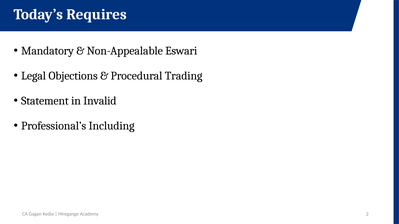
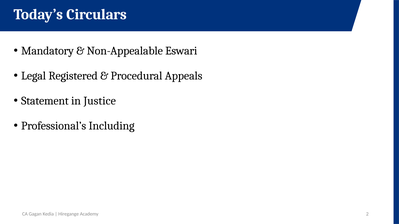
Requires: Requires -> Circulars (97, 14)
Objections: Objections -> Registered (73, 76)
Trading: Trading -> Appeals (184, 76)
Invalid: Invalid -> Justice (100, 101)
